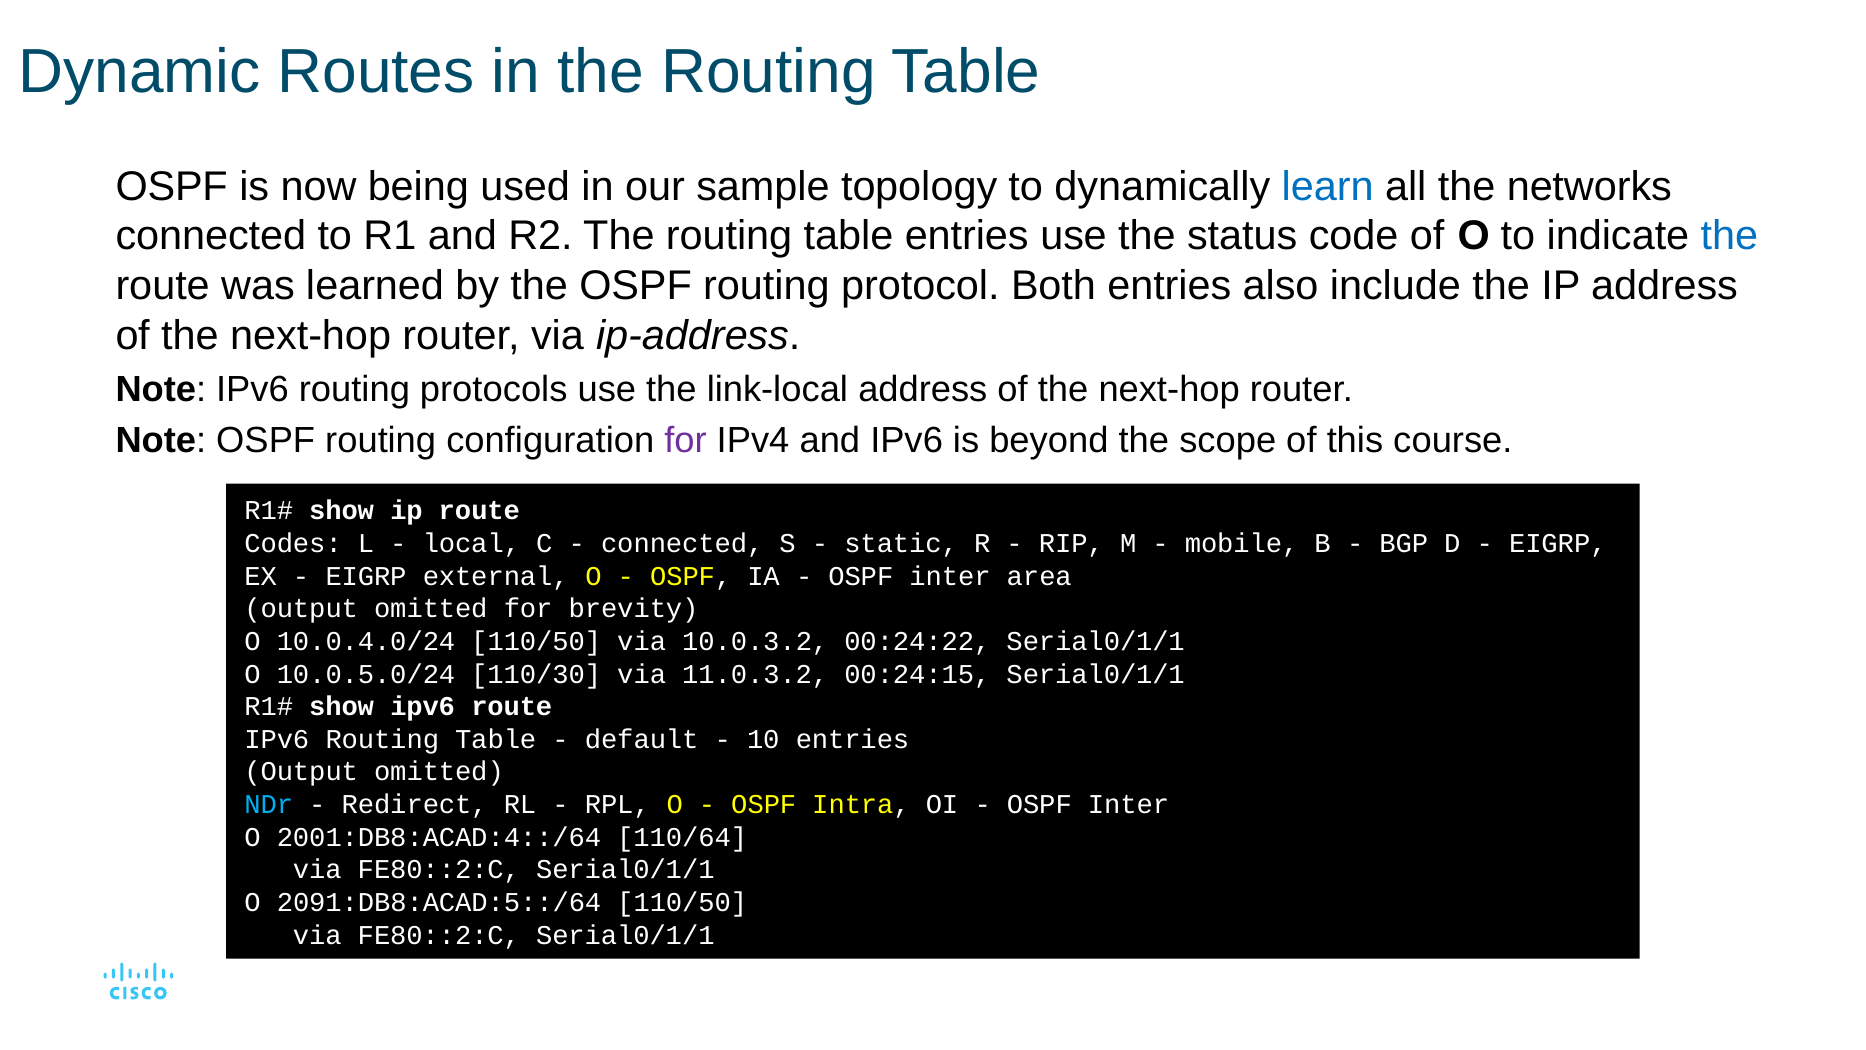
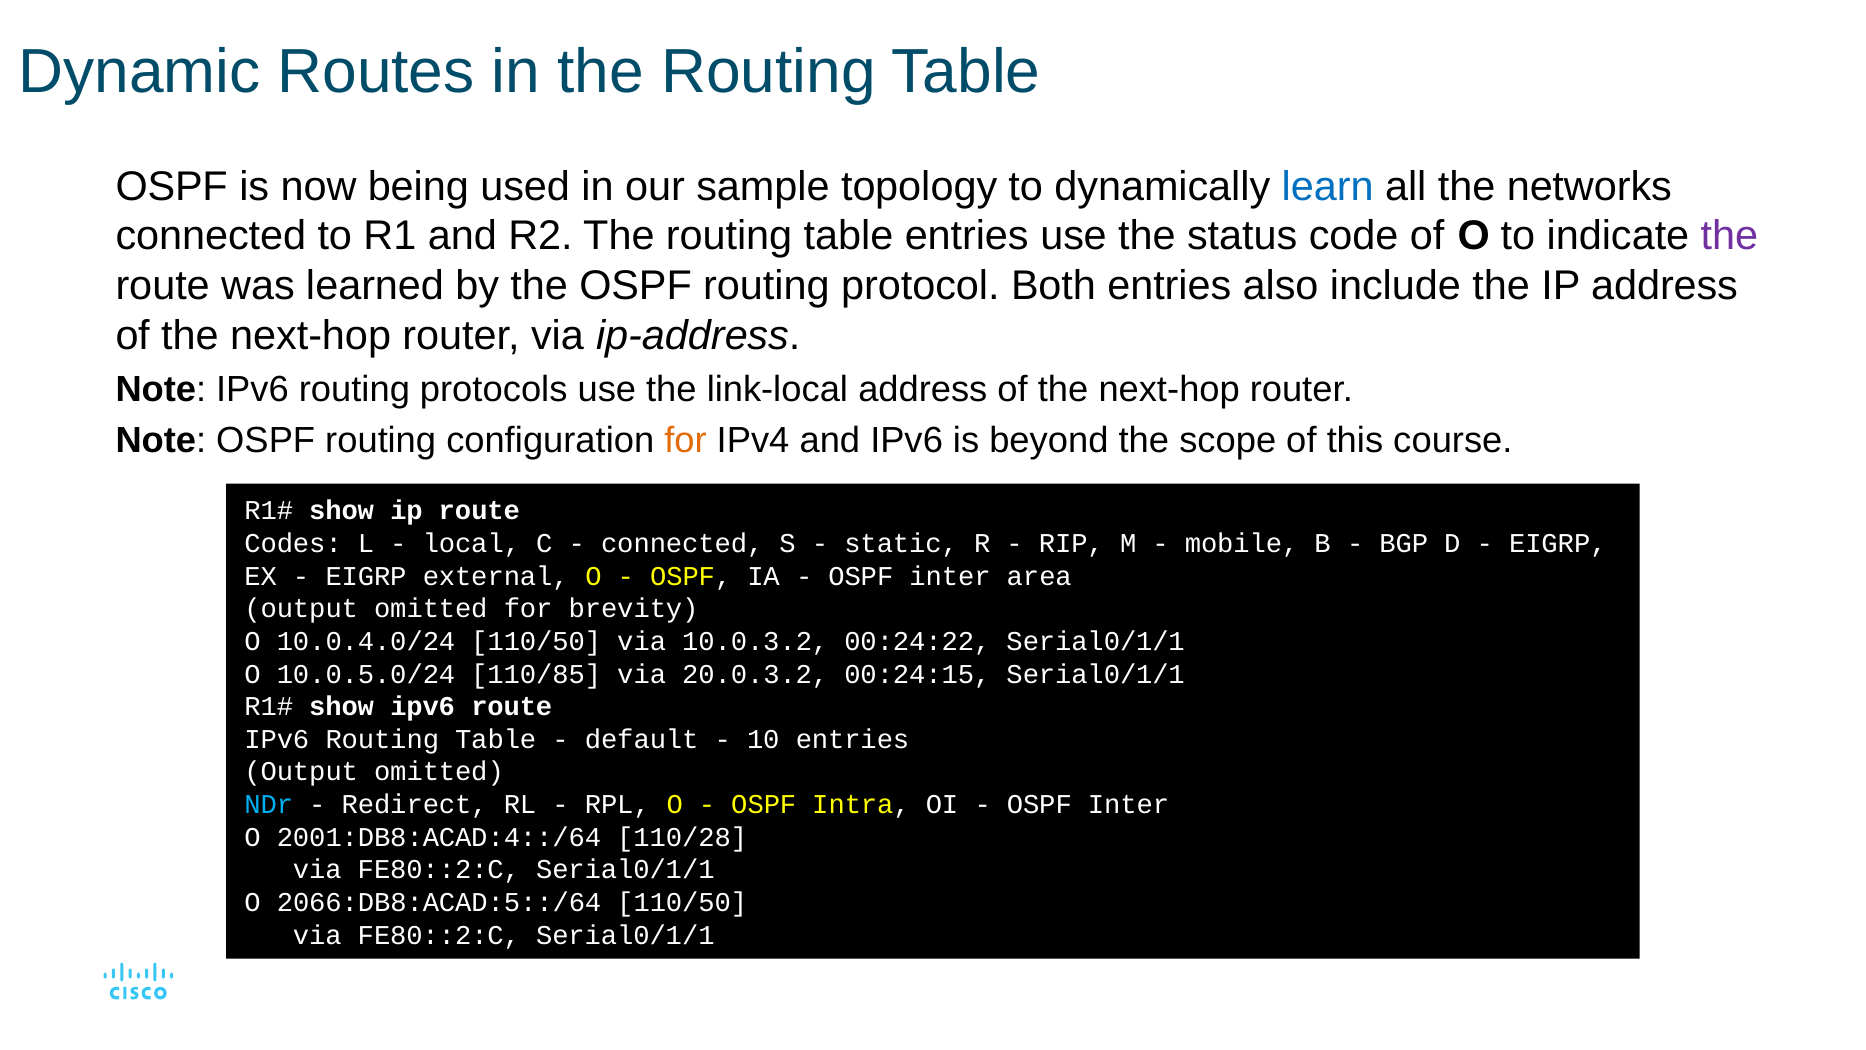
the colour: blue -> purple (1729, 236)
for colour: purple -> orange (685, 440)
110/30: 110/30 -> 110/85 (536, 674)
11.0.3.2: 11.0.3.2 -> 20.0.3.2 (755, 674)
110/64: 110/64 -> 110/28 (682, 837)
2091:DB8:ACAD:5::/64: 2091:DB8:ACAD:5::/64 -> 2066:DB8:ACAD:5::/64 (439, 902)
